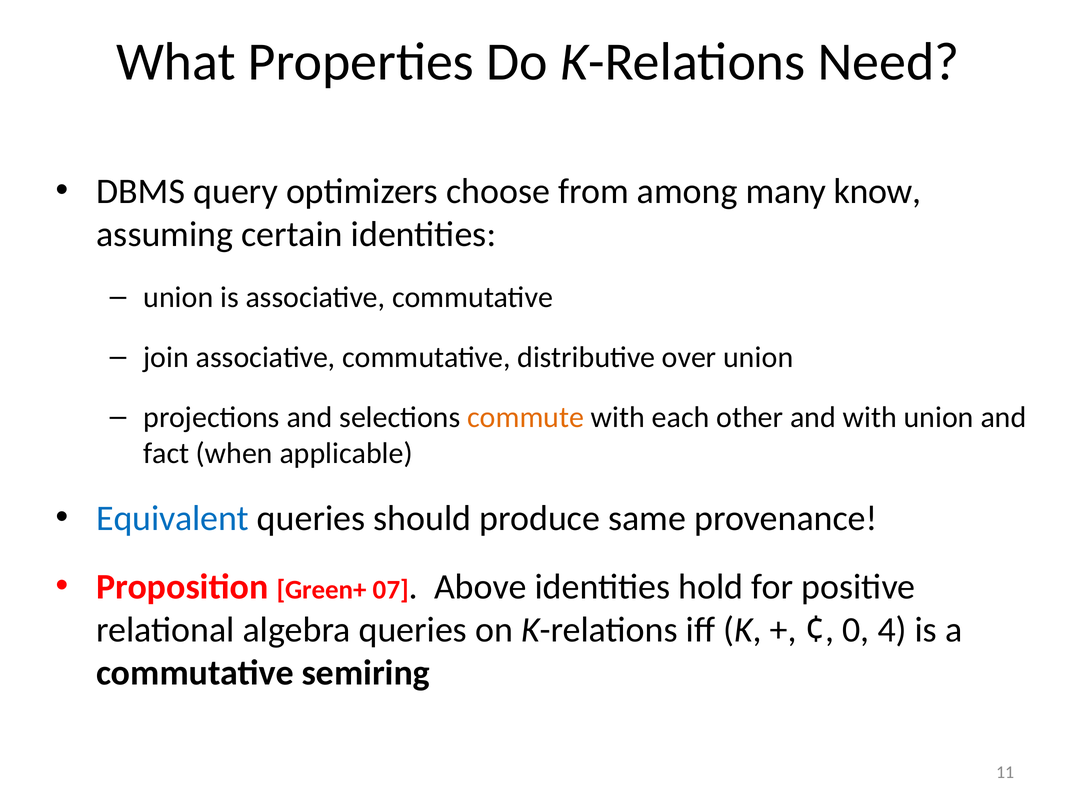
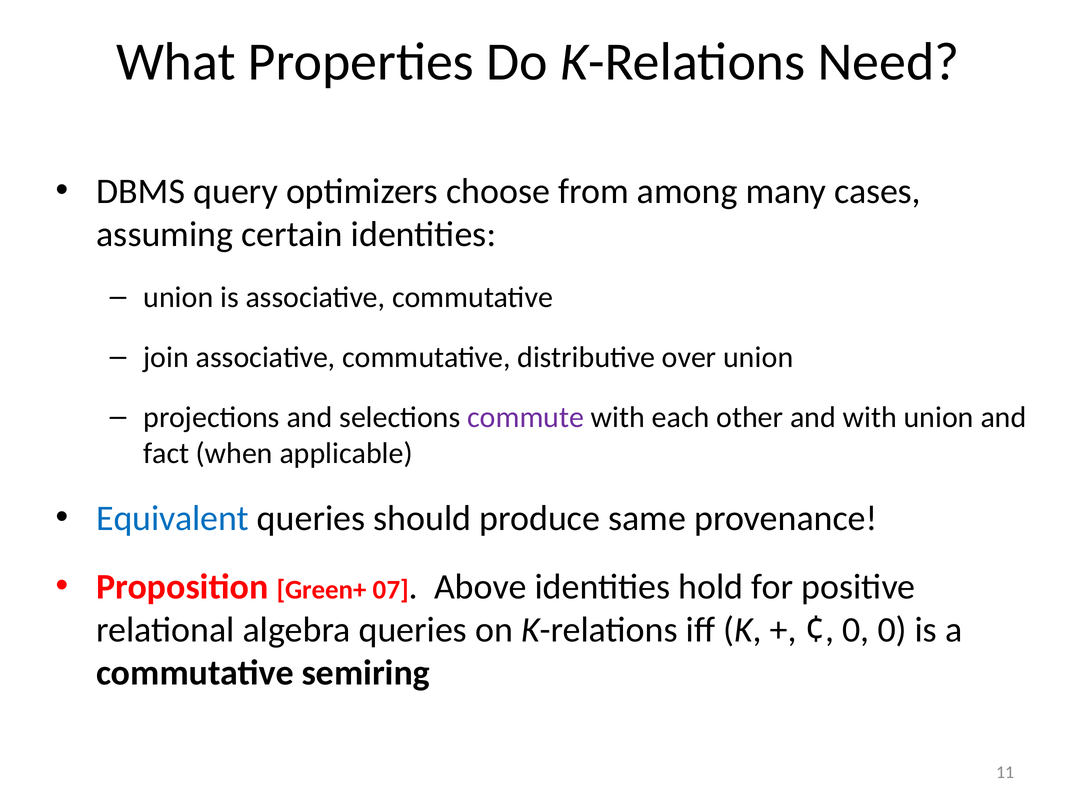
know: know -> cases (877, 191)
commute colour: orange -> purple (526, 417)
0 4: 4 -> 0 (892, 630)
